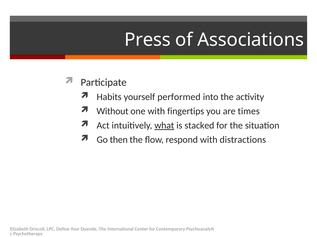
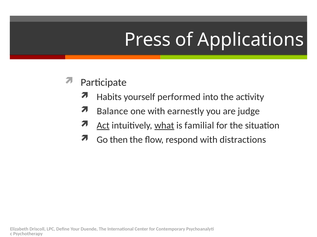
Associations: Associations -> Applications (251, 40)
Without: Without -> Balance (112, 112)
fingertips: fingertips -> earnestly (186, 112)
times: times -> judge (249, 112)
Act underline: none -> present (103, 126)
stacked: stacked -> familial (199, 126)
